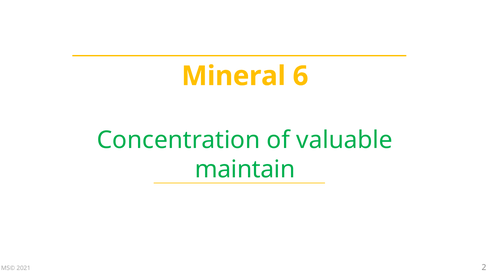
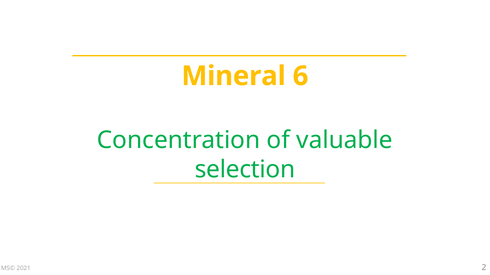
maintain: maintain -> selection (245, 170)
